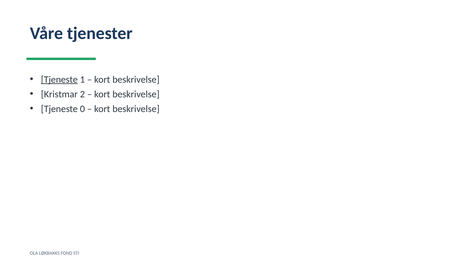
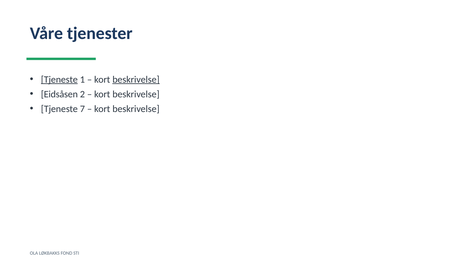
beskrivelse underline: none -> present (136, 80)
Kristmar: Kristmar -> Eidsåsen (59, 94)
0: 0 -> 7 (82, 109)
